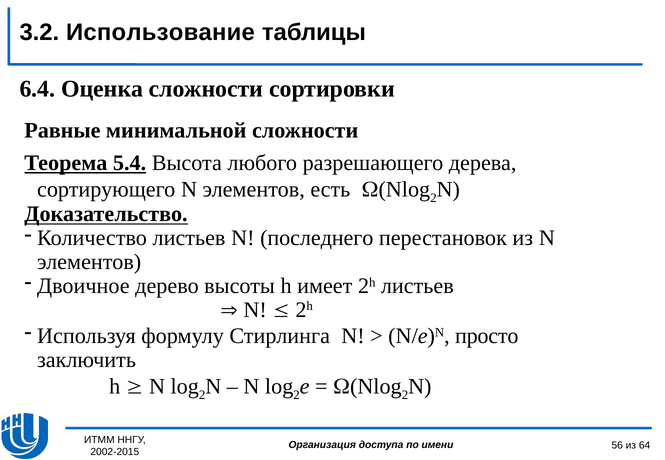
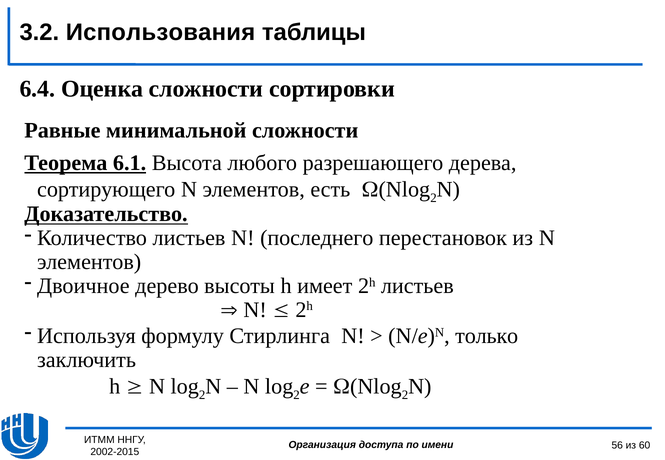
Использование: Использование -> Использования (160, 33)
5.4: 5.4 -> 6.1 (130, 163)
просто: просто -> только (487, 336)
64: 64 -> 60 (645, 446)
